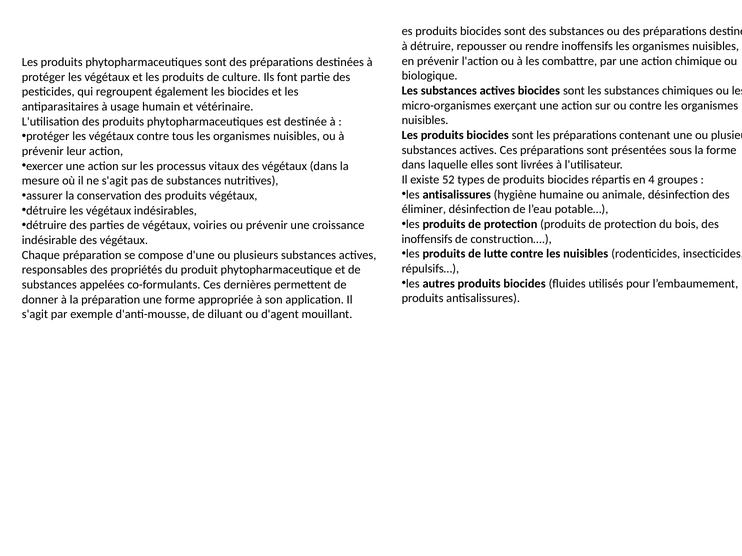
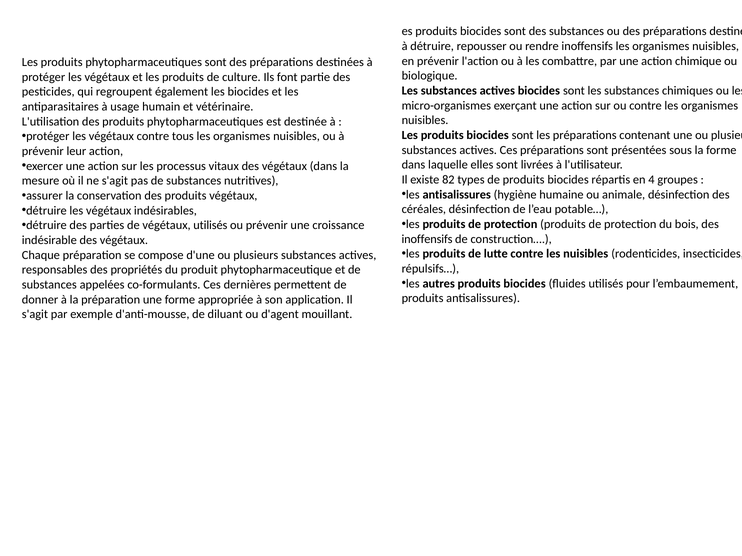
52: 52 -> 82 (448, 180)
éliminer: éliminer -> céréales (424, 209)
végétaux voiries: voiries -> utilisés (210, 226)
